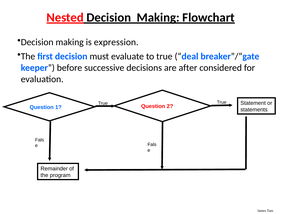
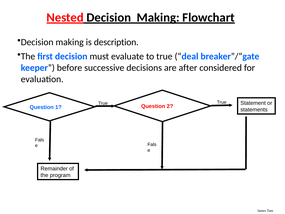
expression: expression -> description (116, 42)
